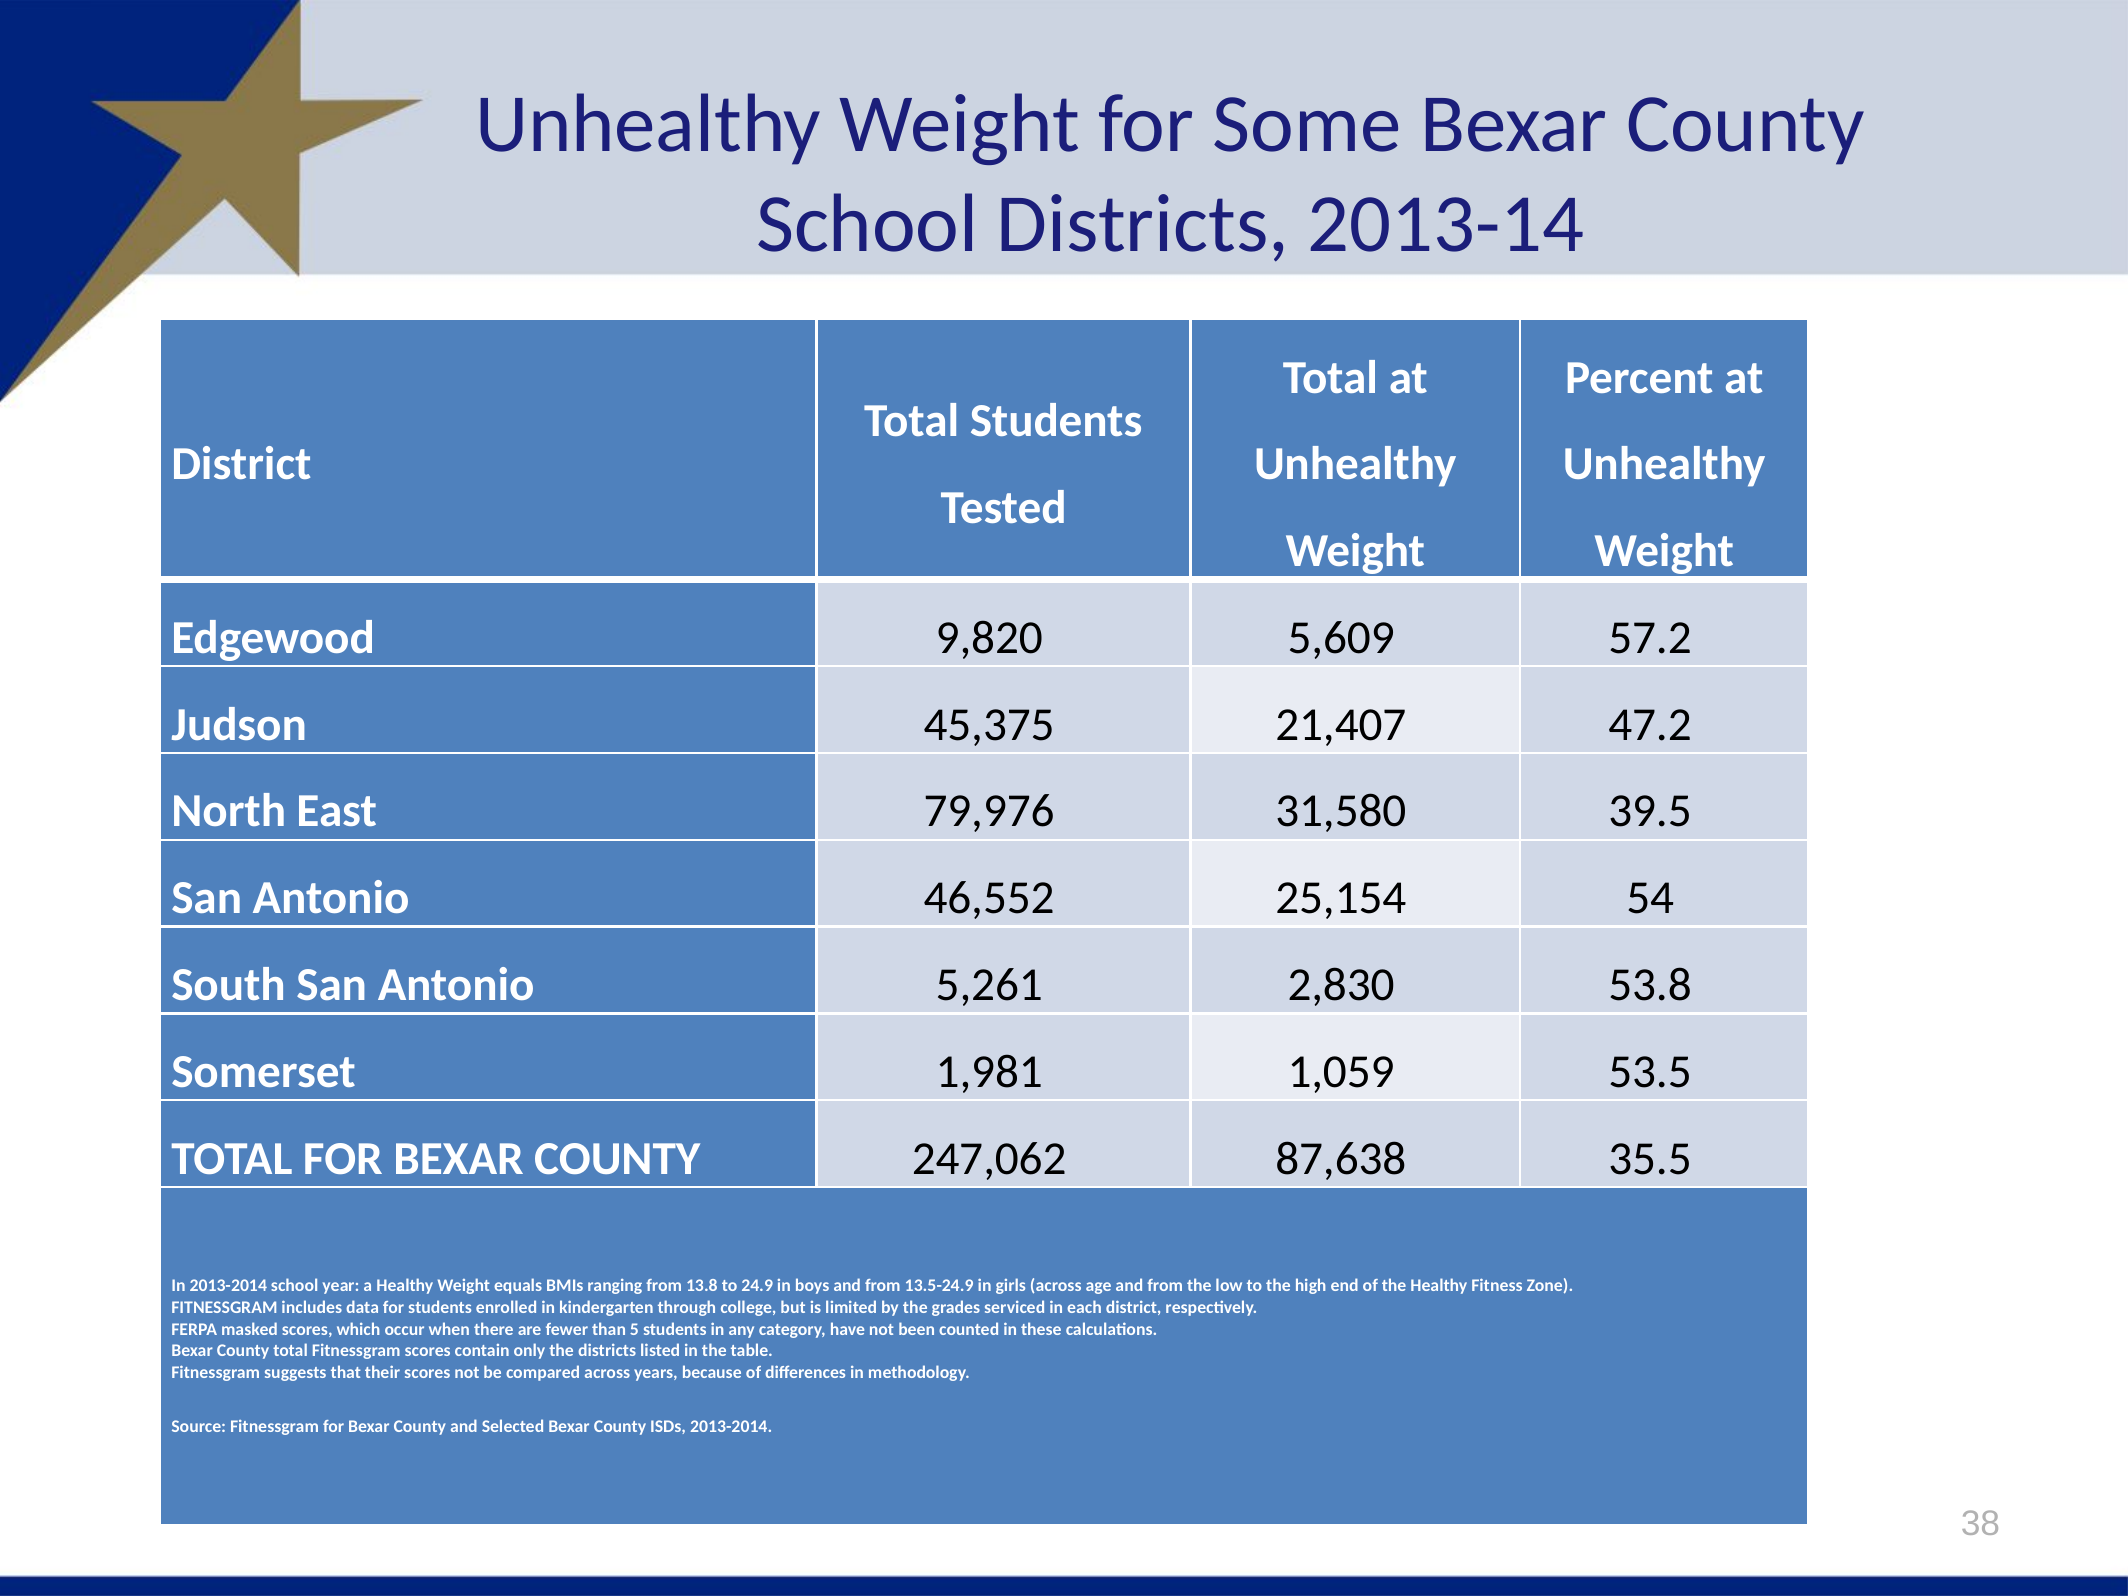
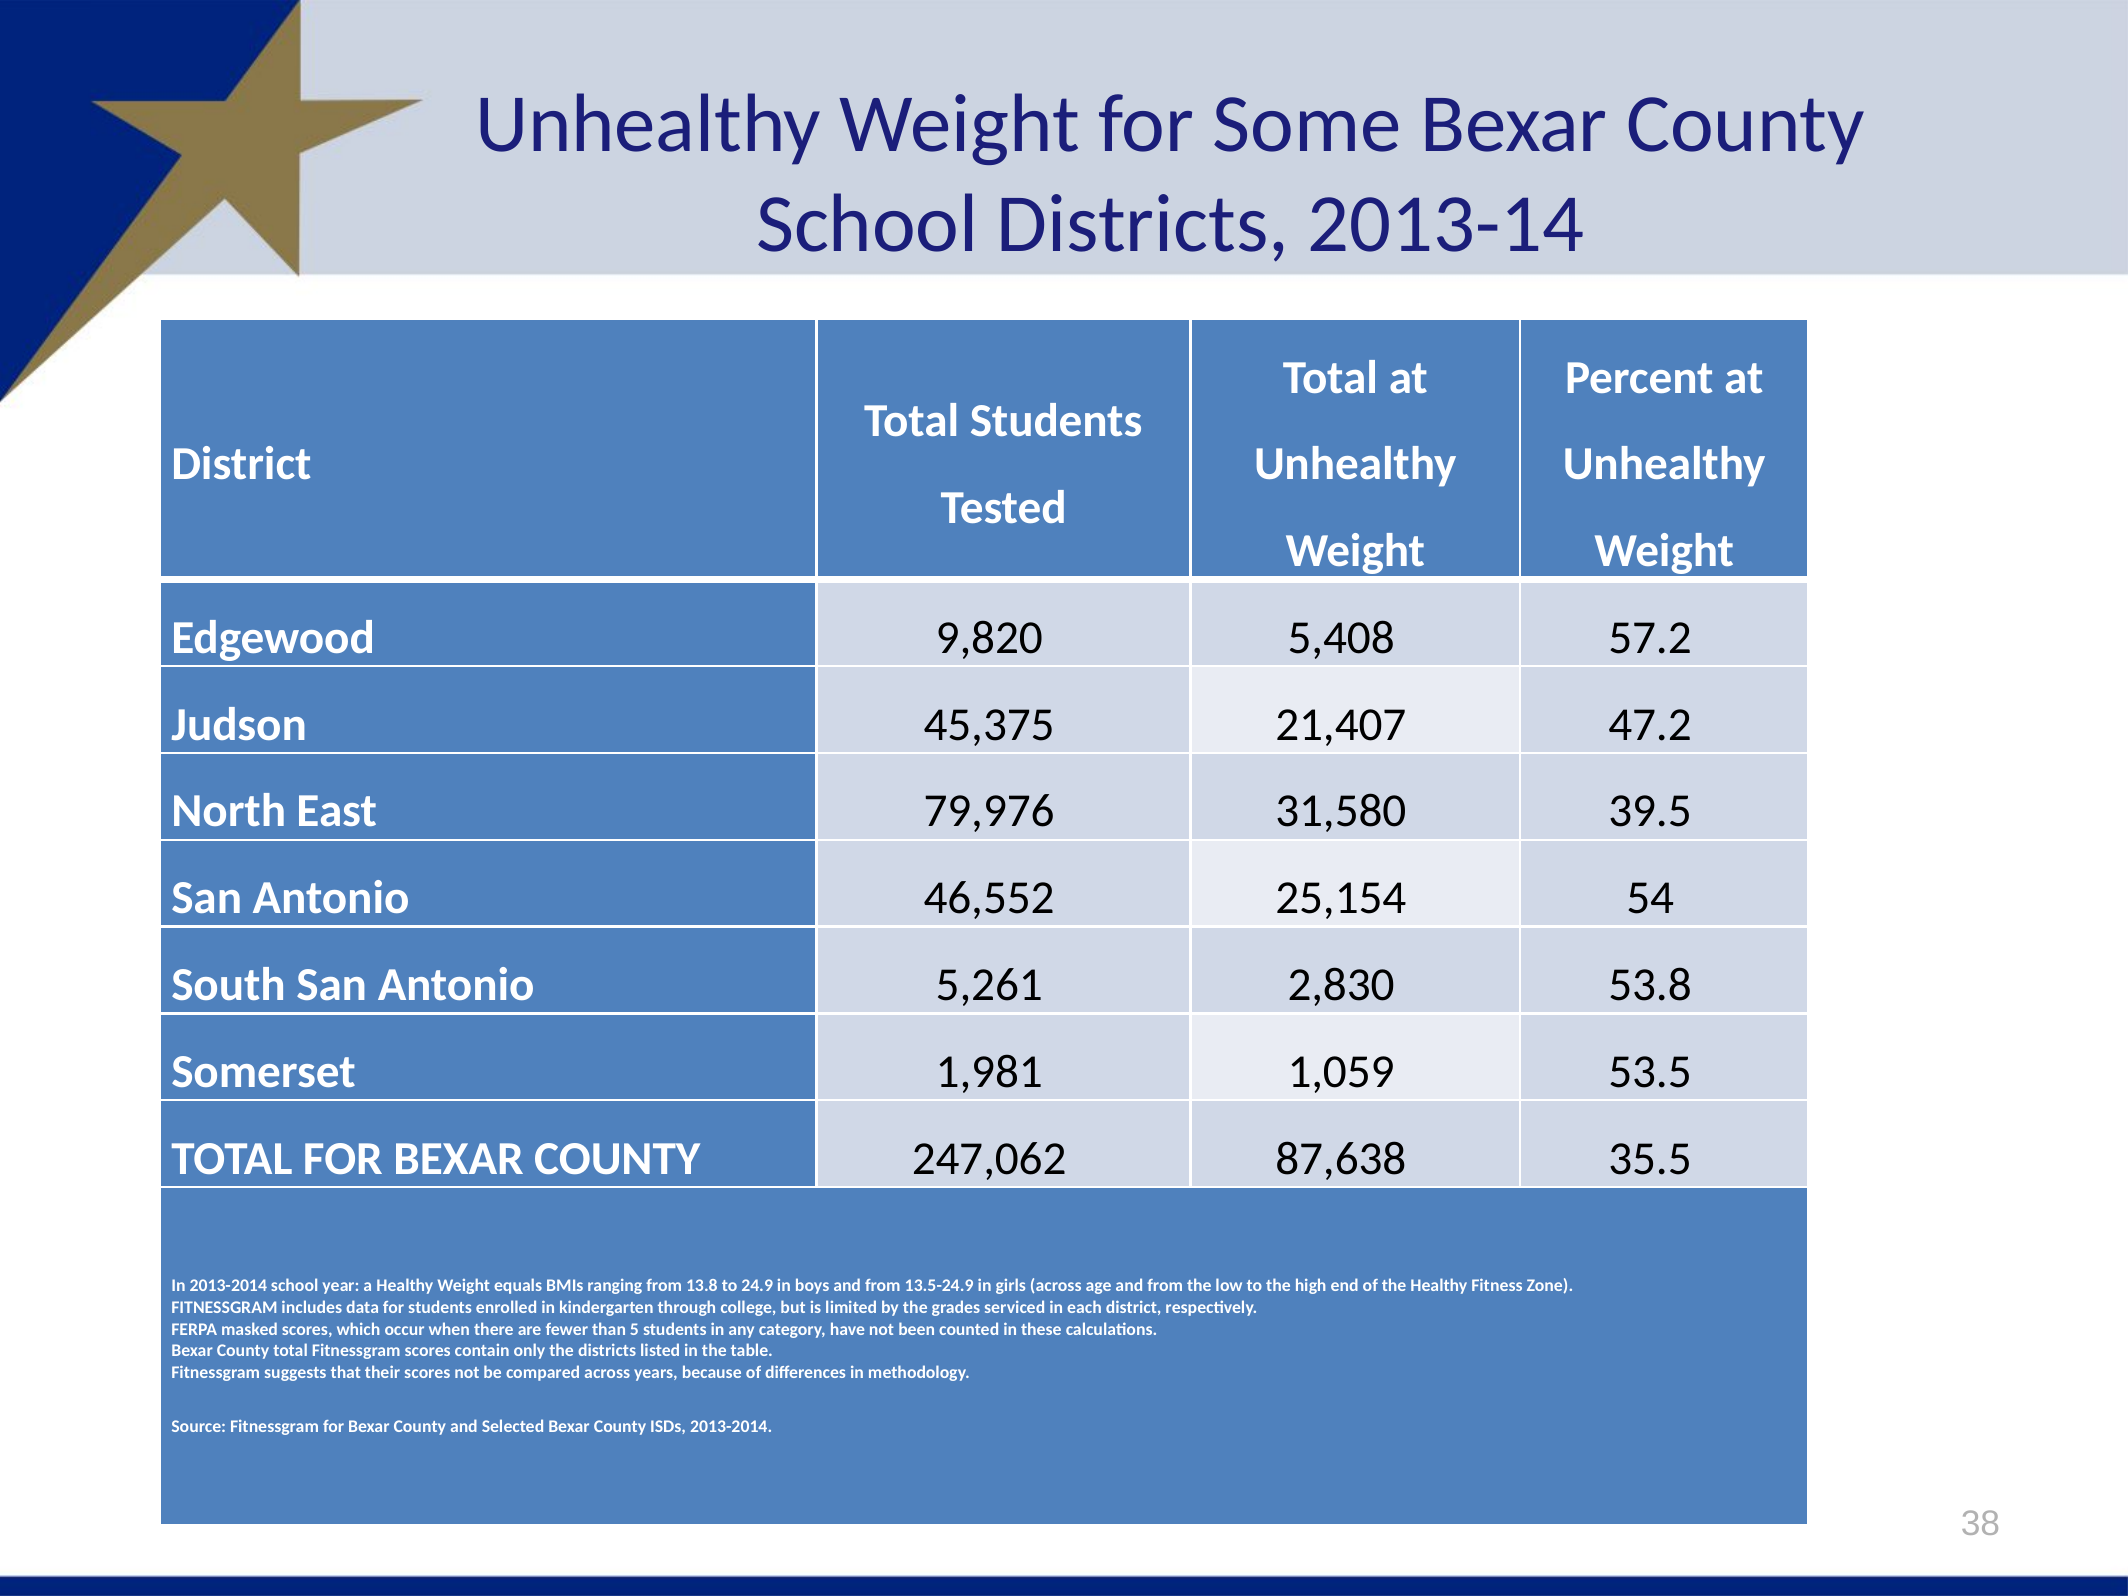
5,609: 5,609 -> 5,408 (1341, 638)
